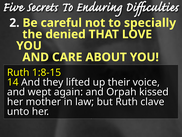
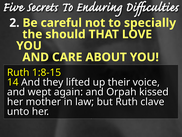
denied: denied -> should (65, 34)
